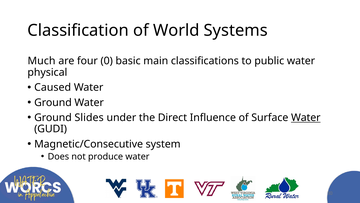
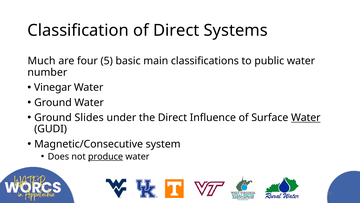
of World: World -> Direct (176, 30)
0: 0 -> 5 (107, 61)
physical: physical -> number (47, 72)
Caused: Caused -> Vinegar (53, 87)
produce underline: none -> present (106, 156)
